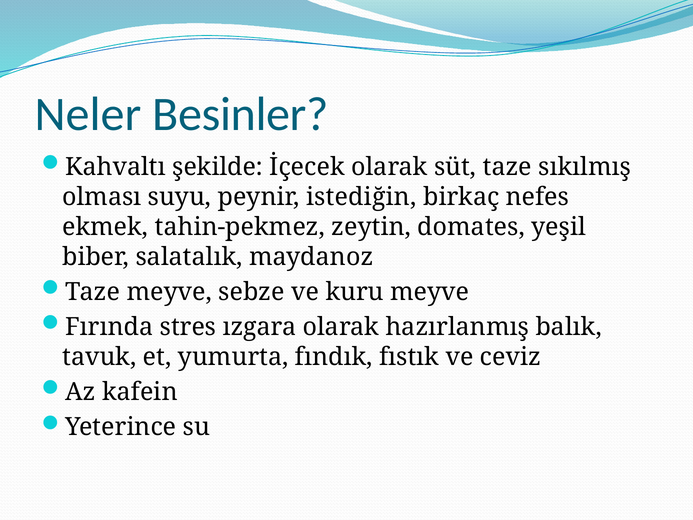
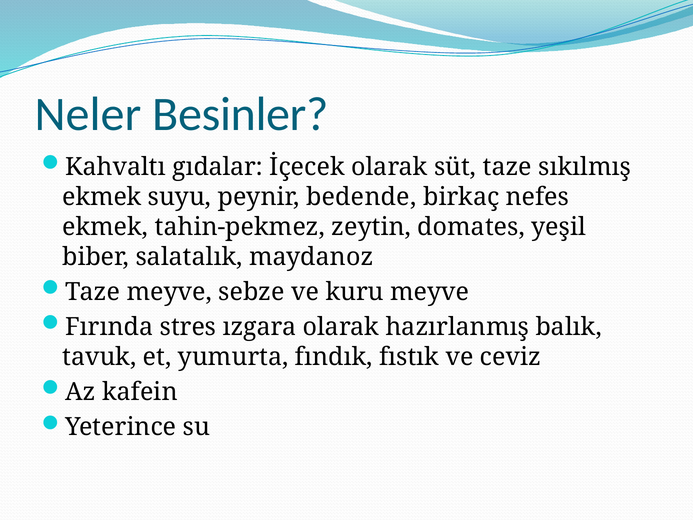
şekilde: şekilde -> gıdalar (218, 167)
olması: olması -> ekmek (102, 197)
istediğin: istediğin -> bedende (361, 197)
